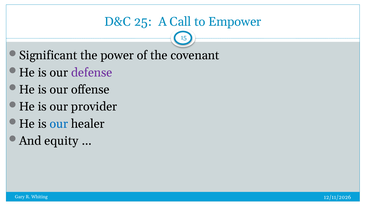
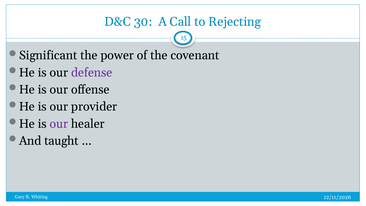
25: 25 -> 30 (143, 22)
Empower: Empower -> Rejecting (235, 22)
our colour: blue -> purple (59, 124)
equity: equity -> taught (61, 141)
